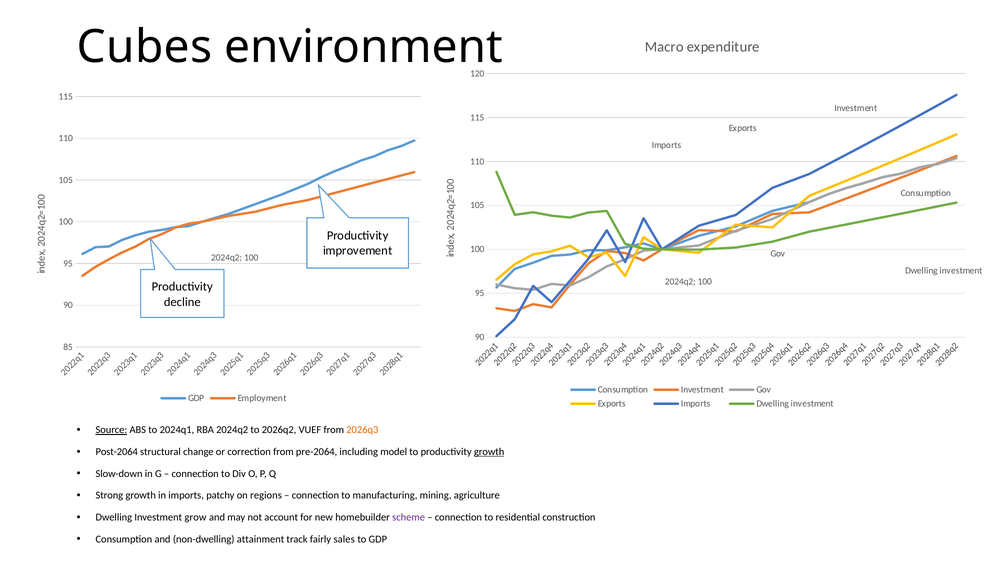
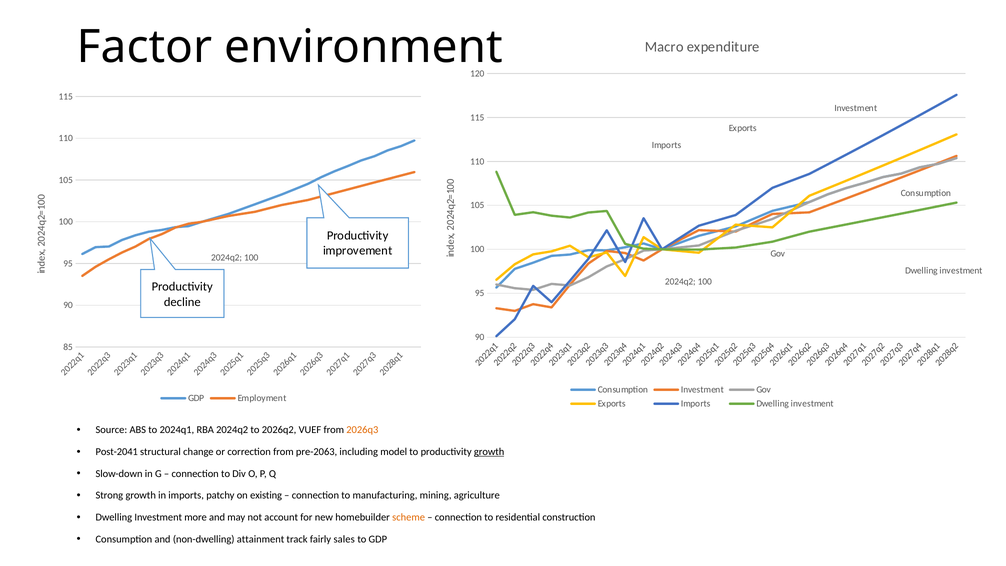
Cubes: Cubes -> Factor (145, 47)
Source underline: present -> none (111, 430)
Post-2064: Post-2064 -> Post-2041 (117, 452)
pre-2064: pre-2064 -> pre-2063 (317, 452)
regions: regions -> existing (266, 495)
grow: grow -> more (196, 517)
scheme colour: purple -> orange (409, 517)
